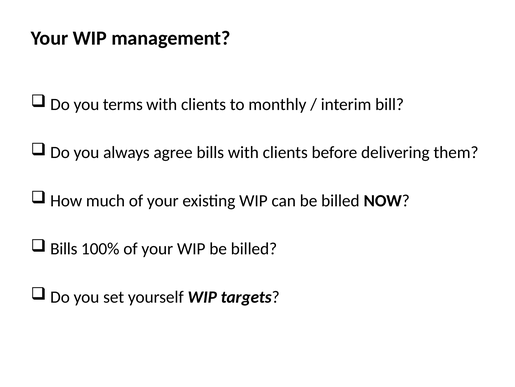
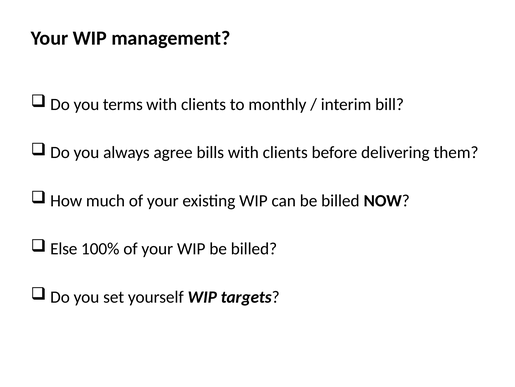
Bills: Bills -> Else (64, 248)
